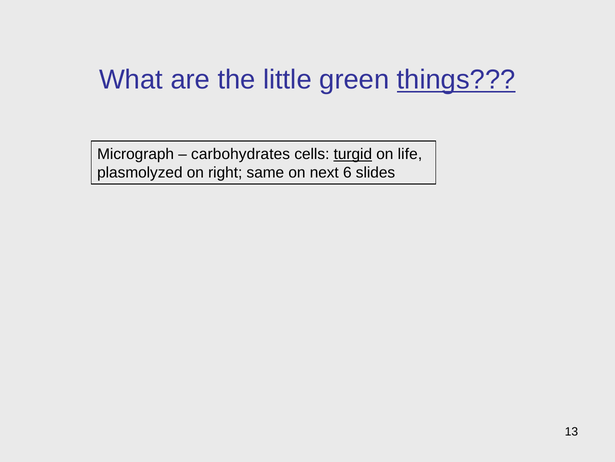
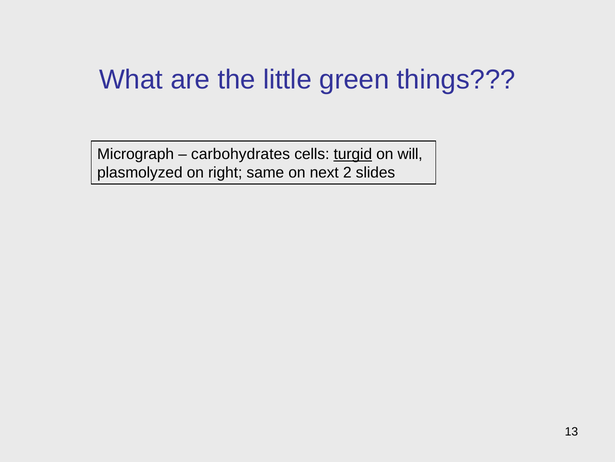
things underline: present -> none (456, 80)
life: life -> will (410, 154)
6: 6 -> 2 (347, 173)
